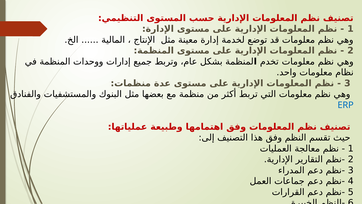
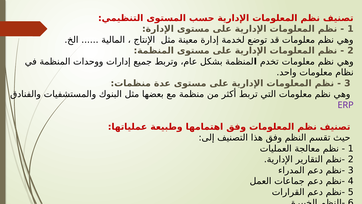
ERP colour: blue -> purple (346, 105)
